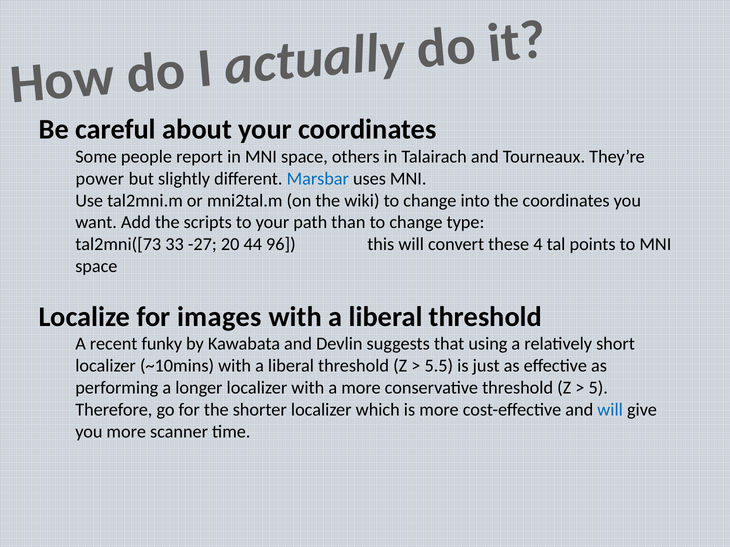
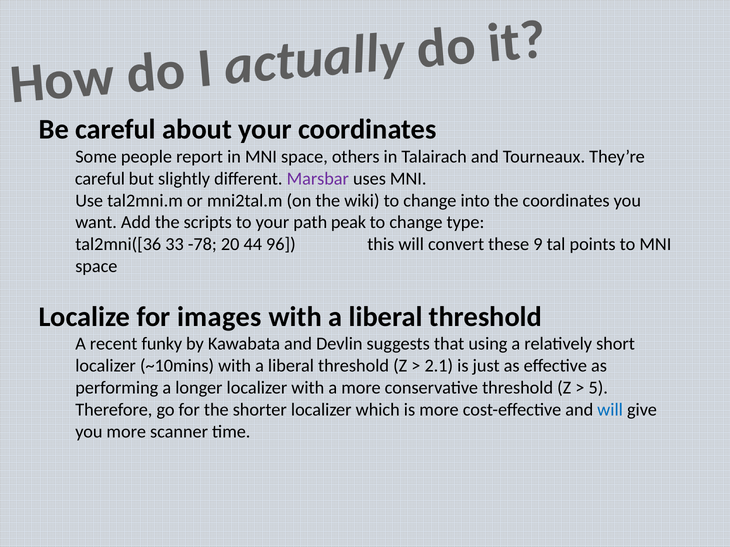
power: power -> careful (100, 179)
Marsbar colour: blue -> purple (318, 179)
than: than -> peak (349, 223)
tal2mni([73: tal2mni([73 -> tal2mni([36 (118, 245)
-27: -27 -> -78 (202, 245)
4: 4 -> 9 (538, 245)
5.5: 5.5 -> 2.1 (439, 366)
